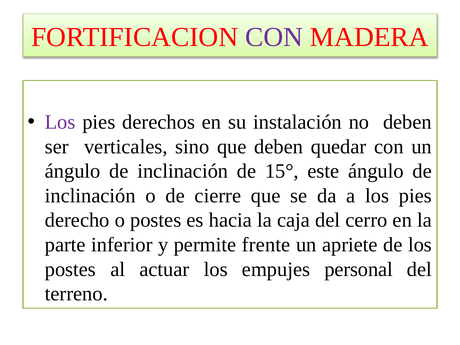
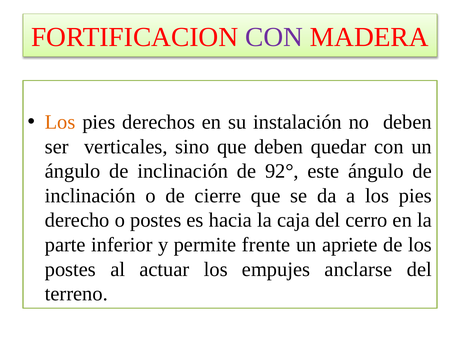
Los colour: purple -> orange (60, 122)
15°: 15° -> 92° (282, 171)
personal: personal -> anclarse (358, 269)
